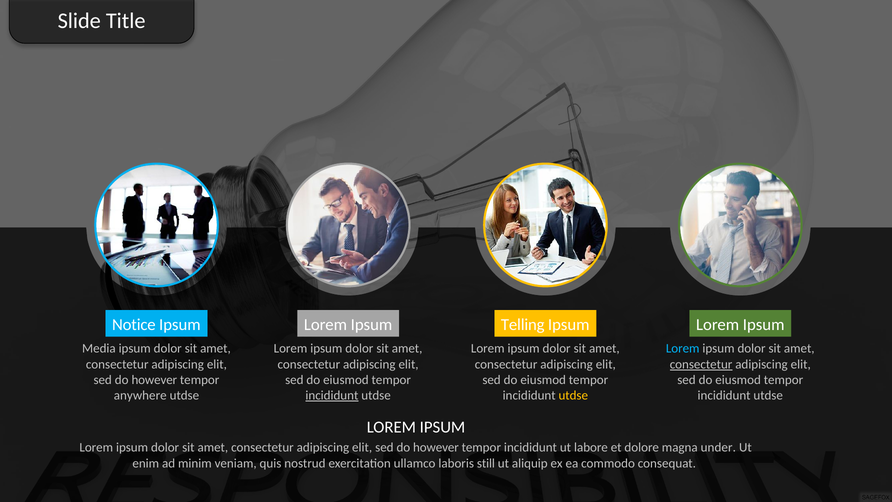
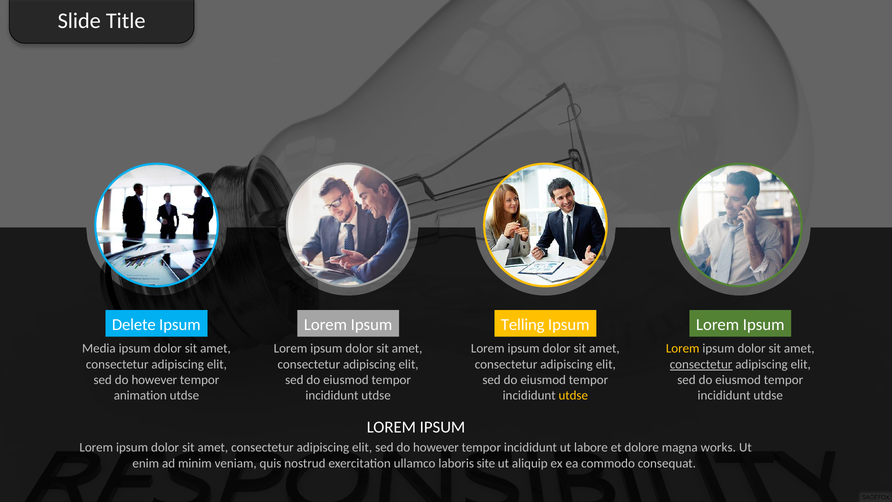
Notice: Notice -> Delete (134, 324)
Lorem colour: light blue -> yellow (683, 348)
anywhere: anywhere -> animation (140, 395)
incididunt underline: present -> none (332, 395)
under: under -> works (718, 447)
still: still -> site (486, 463)
